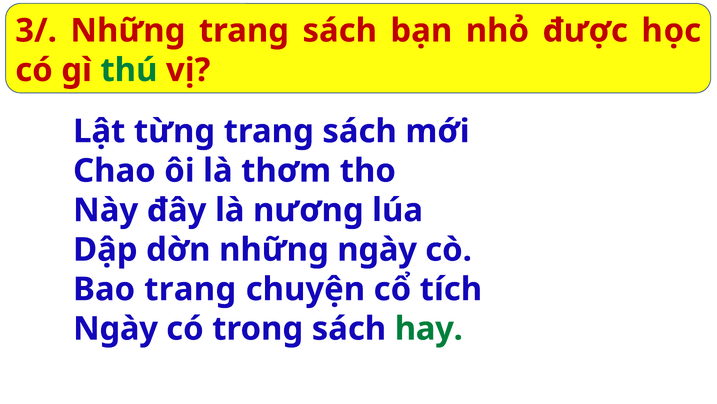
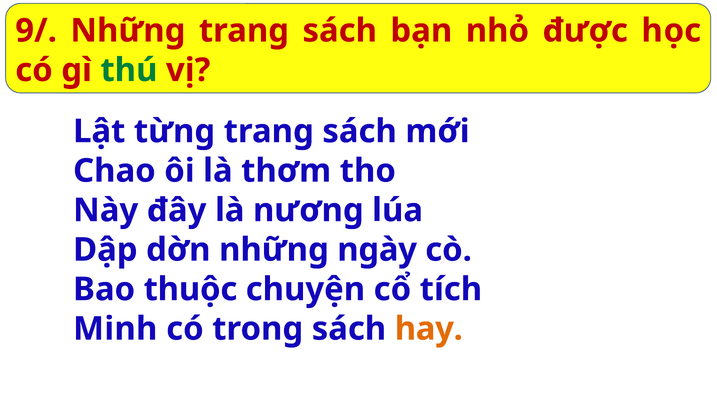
3/: 3/ -> 9/ (36, 31)
trang: trang -> thuộc (190, 289)
Ngày: Ngày -> Minh (115, 328)
hay colour: green -> orange (429, 328)
